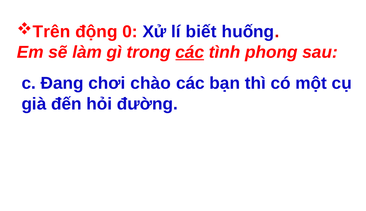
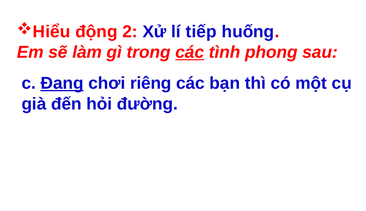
Trên: Trên -> Hiểu (52, 32)
0: 0 -> 2 (130, 32)
biết: biết -> tiếp (201, 32)
Đang underline: none -> present (62, 83)
chào: chào -> riêng (151, 83)
